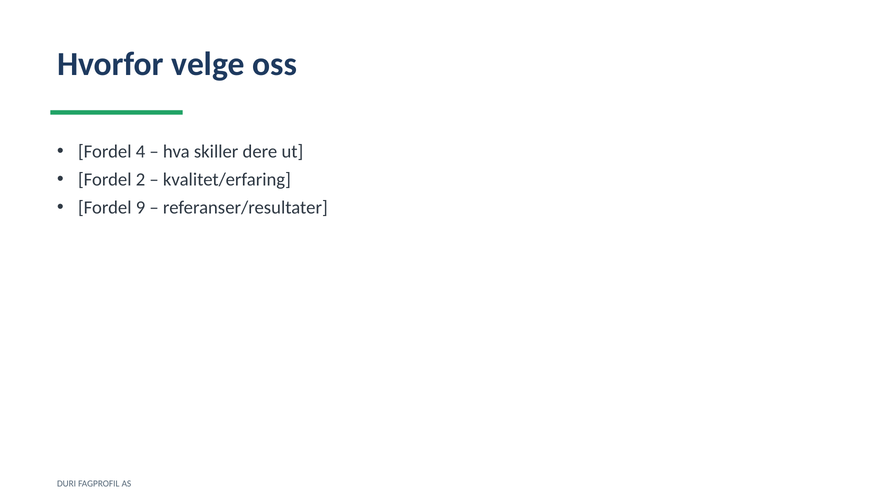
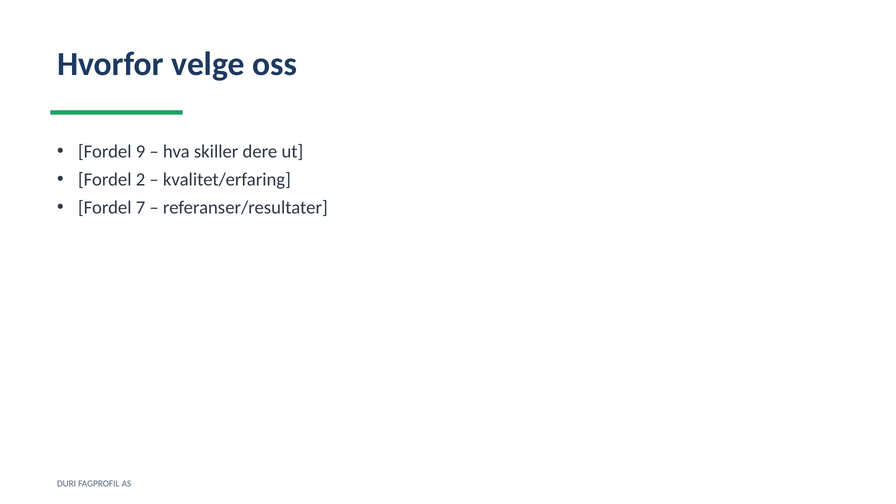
4: 4 -> 9 (141, 152)
9: 9 -> 7 (141, 208)
